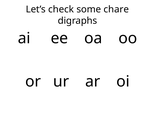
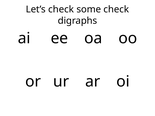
some chare: chare -> check (116, 9)
